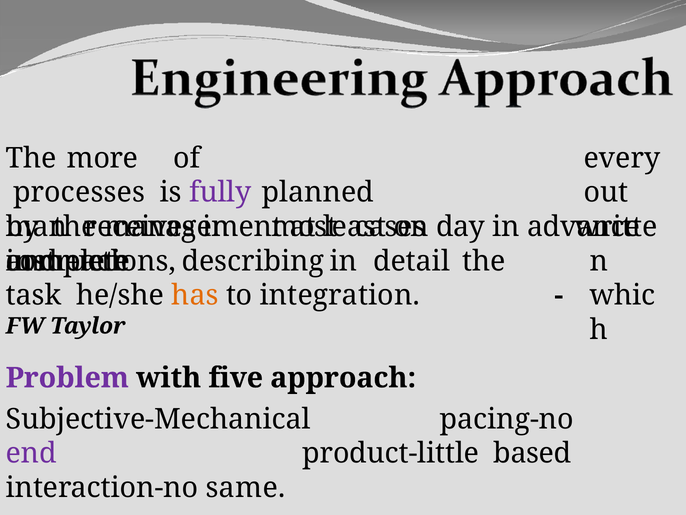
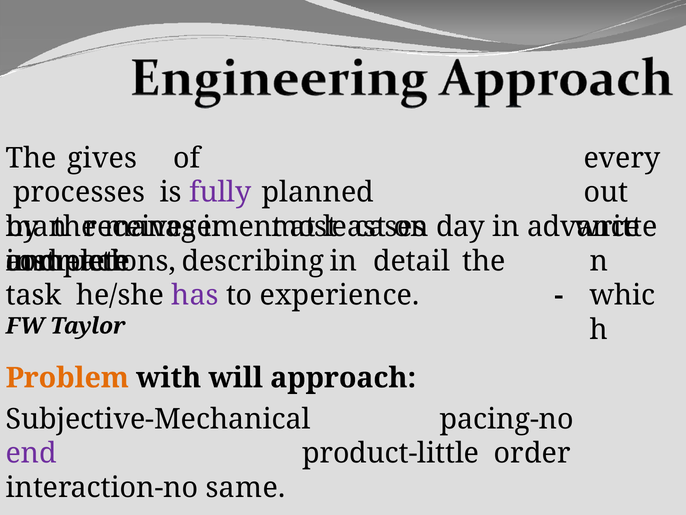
more: more -> gives (102, 158)
has colour: orange -> purple (195, 295)
integration: integration -> experience (340, 295)
Problem colour: purple -> orange (67, 378)
five: five -> will (236, 378)
based: based -> order (532, 453)
